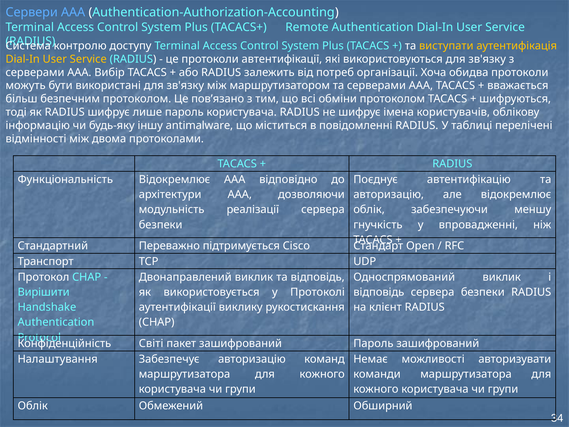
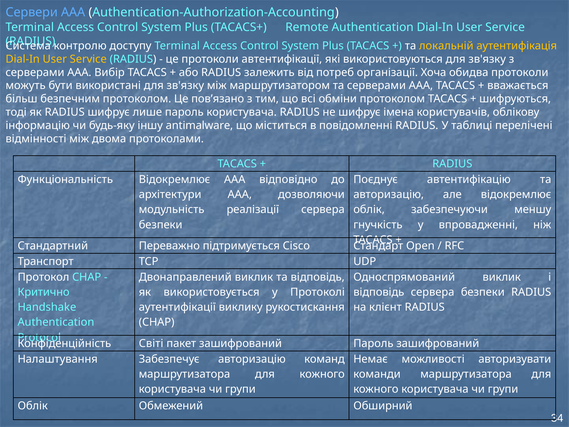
виступати: виступати -> локальній (446, 46)
Вирішити: Вирішити -> Критично (44, 292)
